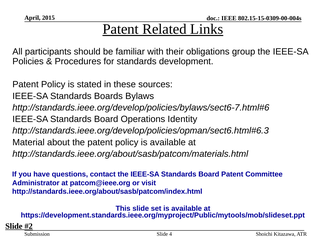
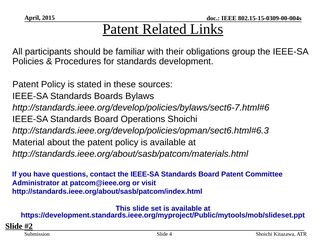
Operations Identity: Identity -> Shoichi (182, 119)
